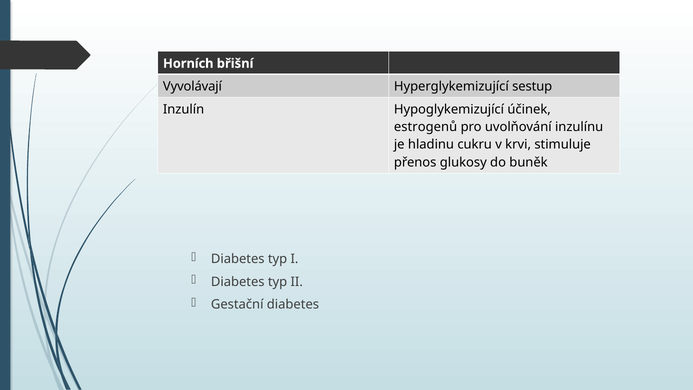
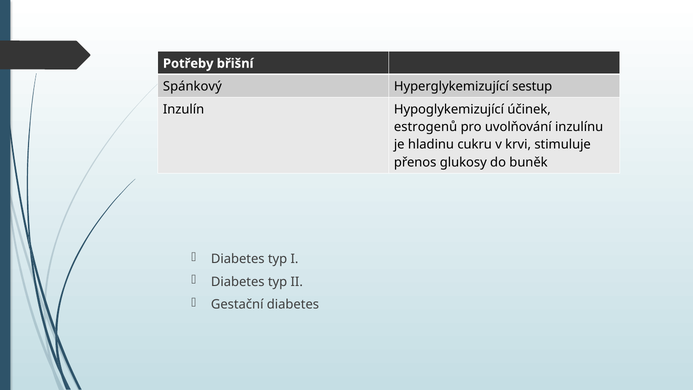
Horních: Horních -> Potřeby (188, 63)
Vyvolávají: Vyvolávají -> Spánkový (192, 86)
